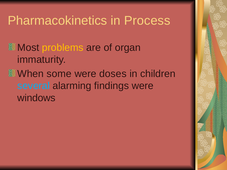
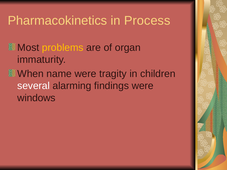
some: some -> name (59, 74)
doses: doses -> tragity (113, 74)
several colour: light blue -> white (34, 86)
